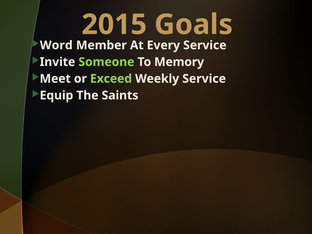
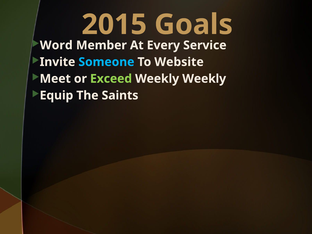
Someone colour: light green -> light blue (106, 62)
Memory: Memory -> Website (179, 62)
Weekly Service: Service -> Weekly (204, 79)
